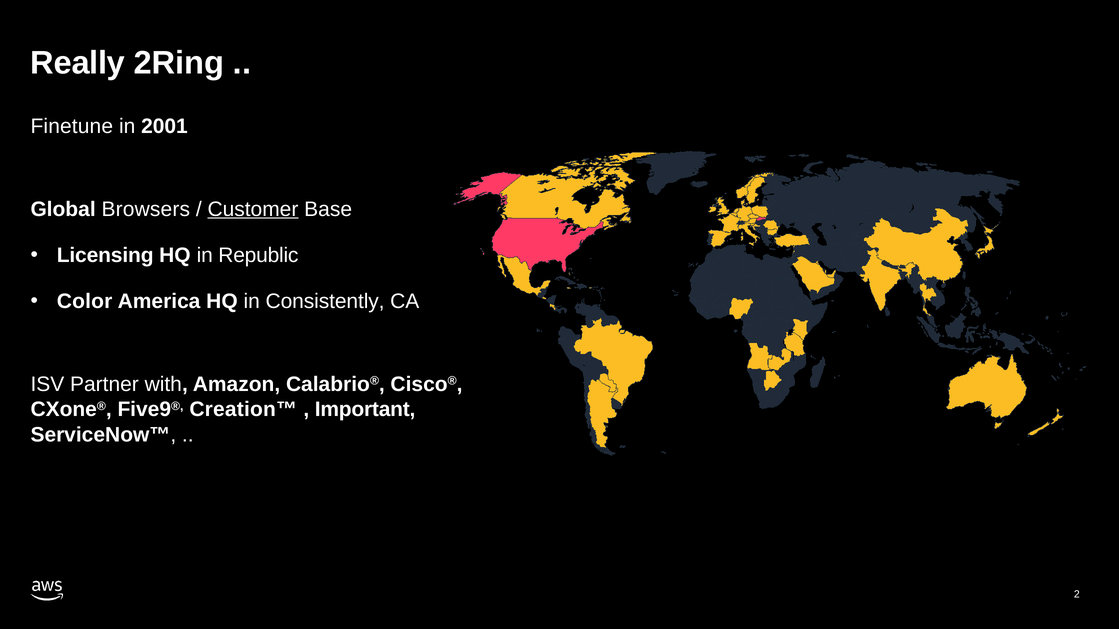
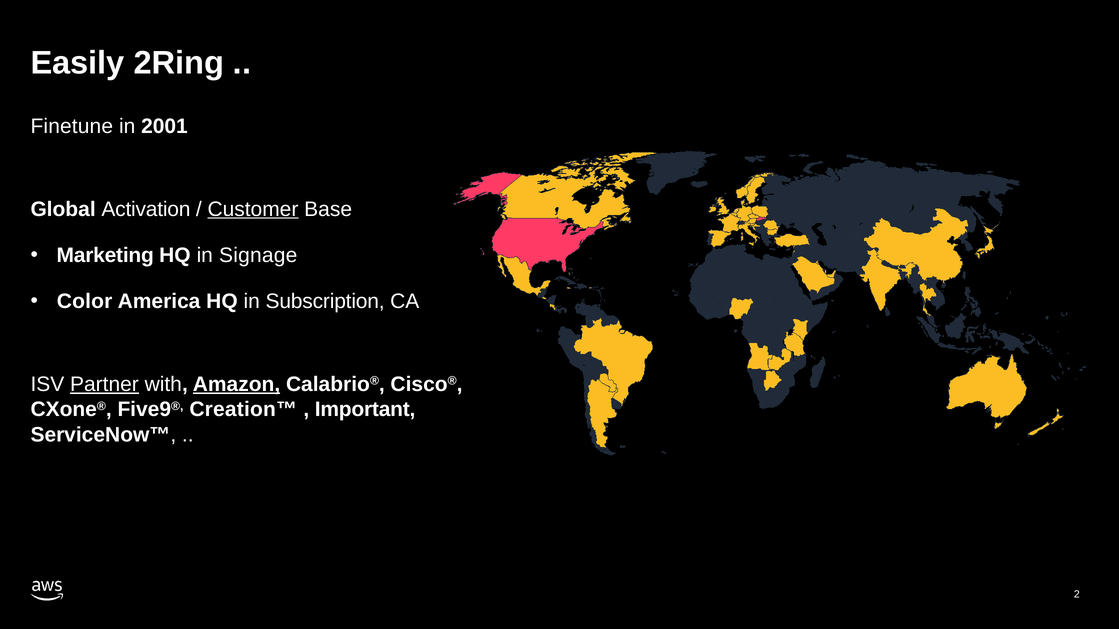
Really: Really -> Easily (78, 63)
Browsers: Browsers -> Activation (146, 209)
Licensing: Licensing -> Marketing (105, 255)
Republic: Republic -> Signage (258, 255)
Consistently: Consistently -> Subscription (325, 302)
Partner underline: none -> present (104, 385)
Amazon underline: none -> present (236, 385)
